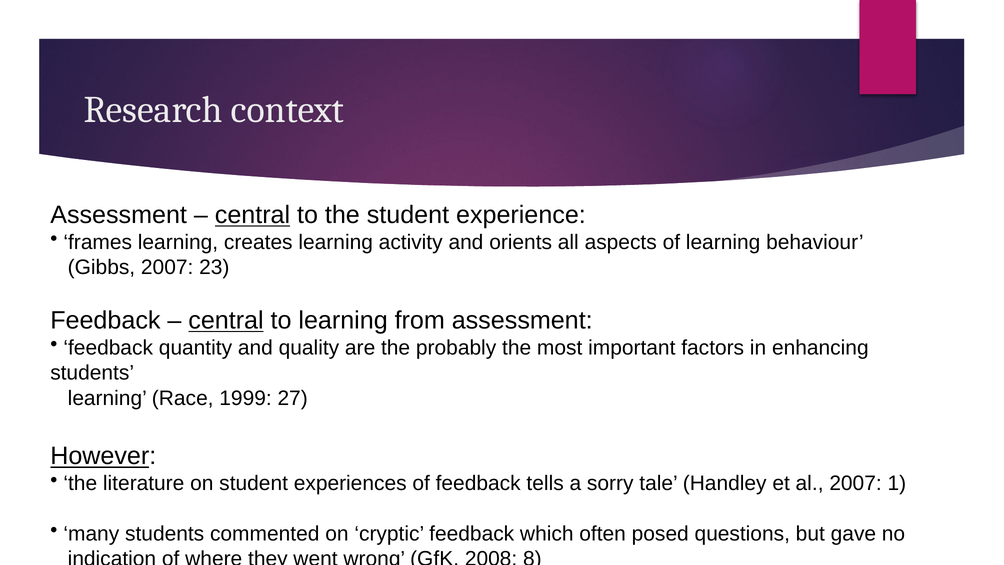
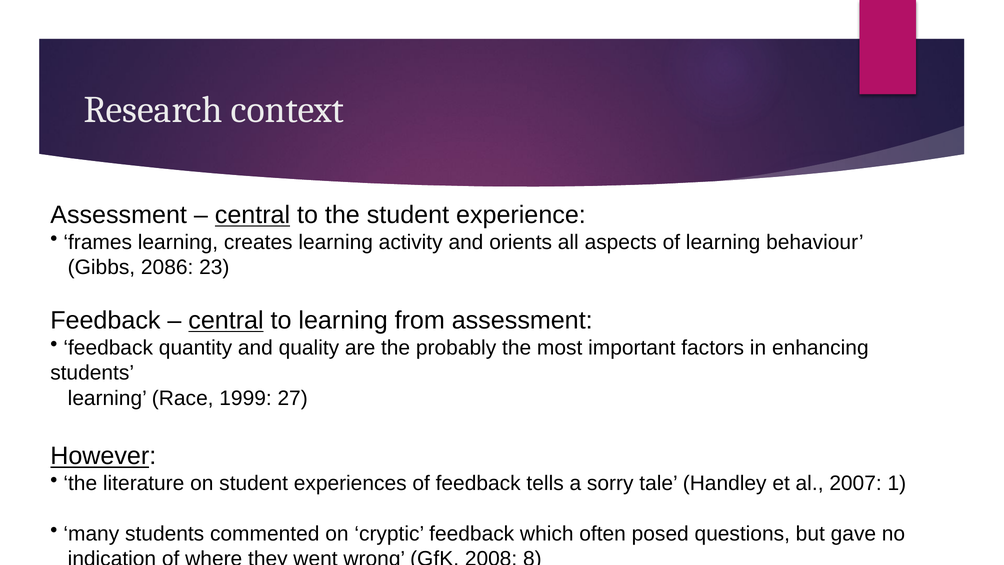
Gibbs 2007: 2007 -> 2086 (167, 267)
